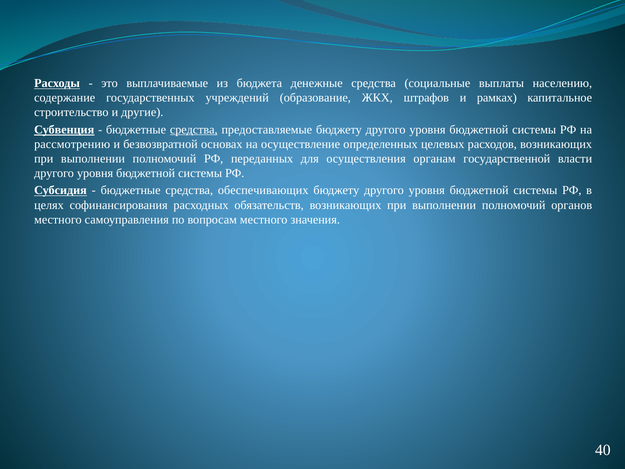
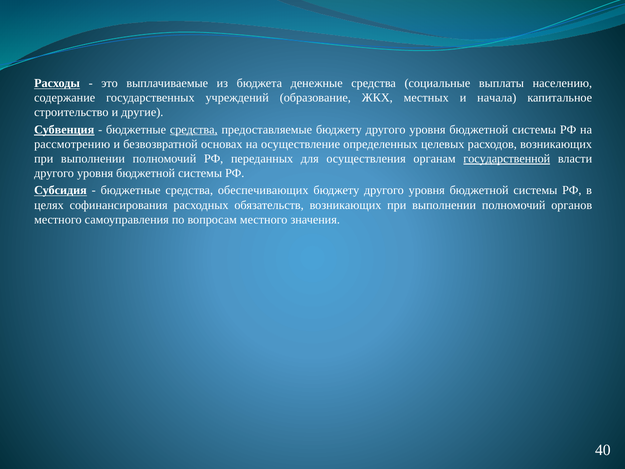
штрафов: штрафов -> местных (426, 98)
рамках: рамках -> начала (497, 98)
государственной underline: none -> present (507, 159)
